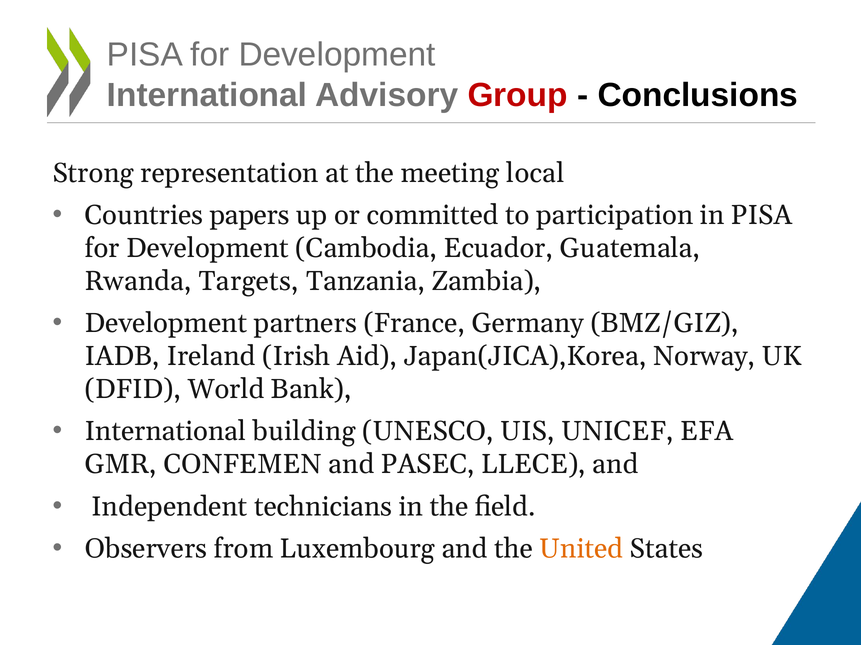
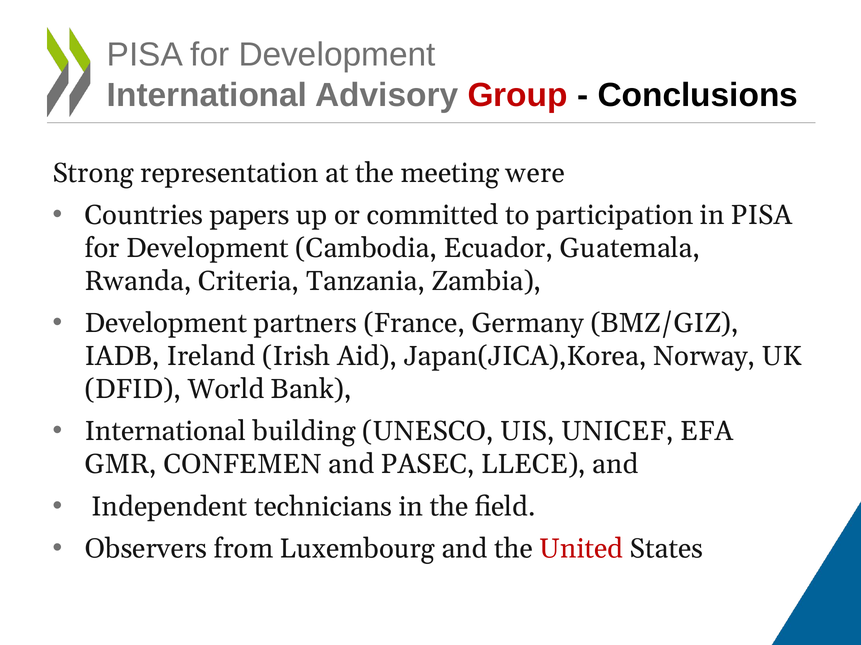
local: local -> were (535, 174)
Targets: Targets -> Criteria (249, 282)
United colour: orange -> red (581, 549)
